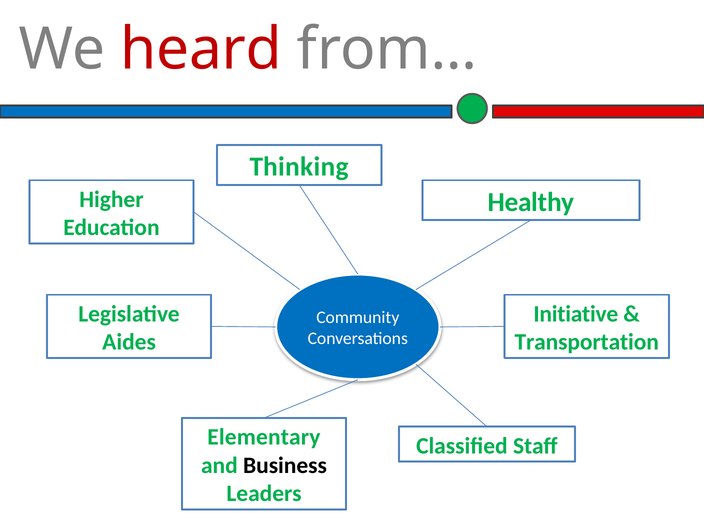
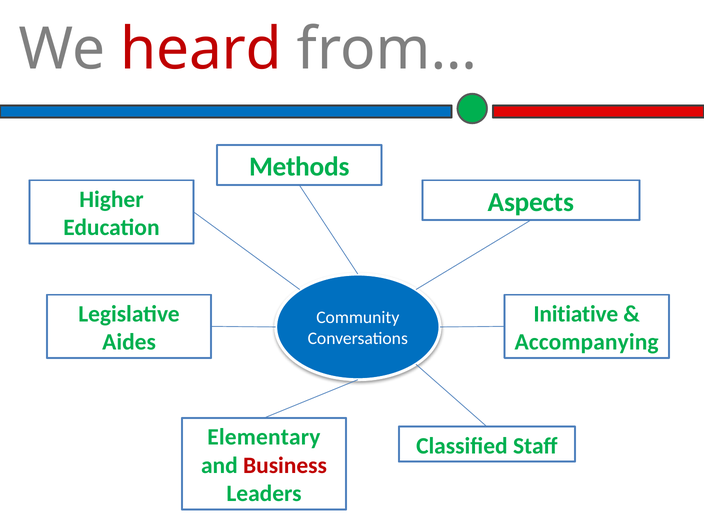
Thinking: Thinking -> Methods (299, 167)
Healthy: Healthy -> Aspects (531, 202)
Transportation: Transportation -> Accompanying (587, 342)
Business colour: black -> red (285, 465)
